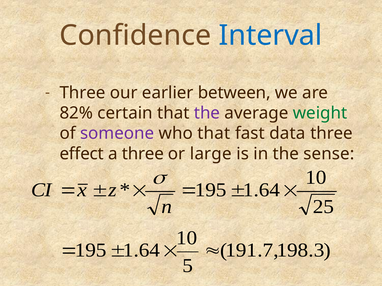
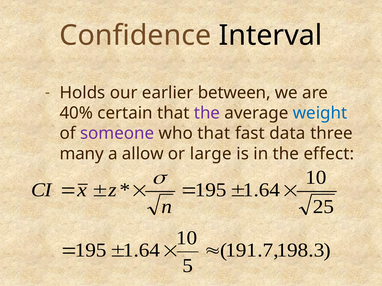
Interval colour: blue -> black (270, 35)
Three: Three -> Holds (82, 93)
82%: 82% -> 40% (76, 113)
weight colour: green -> blue (320, 113)
effect: effect -> many (82, 154)
a three: three -> allow (143, 154)
sense: sense -> effect (329, 154)
